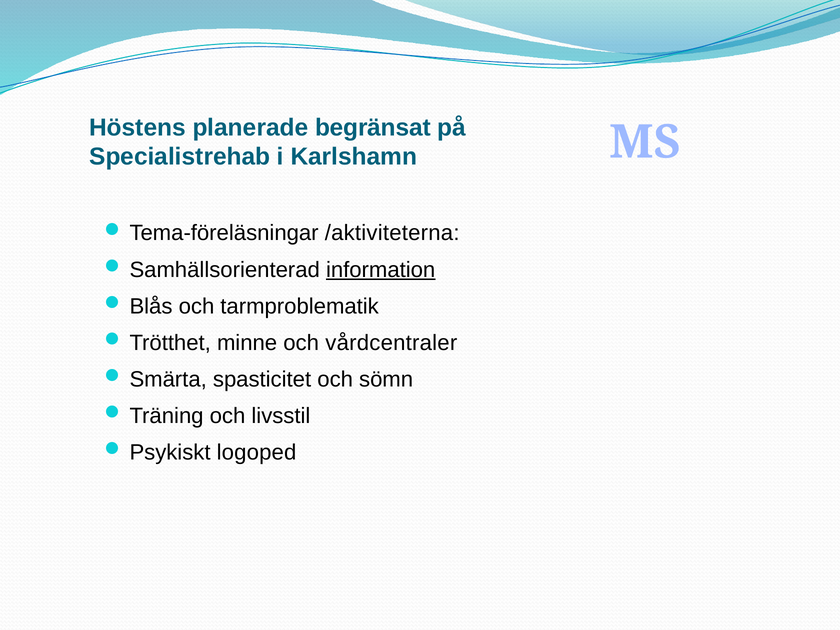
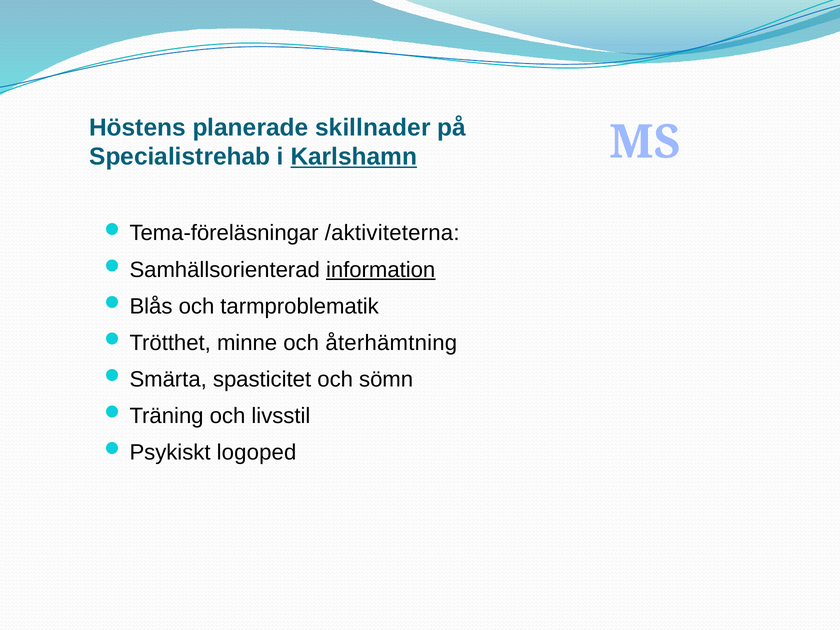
begränsat: begränsat -> skillnader (373, 127)
Karlshamn underline: none -> present (354, 157)
vårdcentraler: vårdcentraler -> återhämtning (391, 343)
